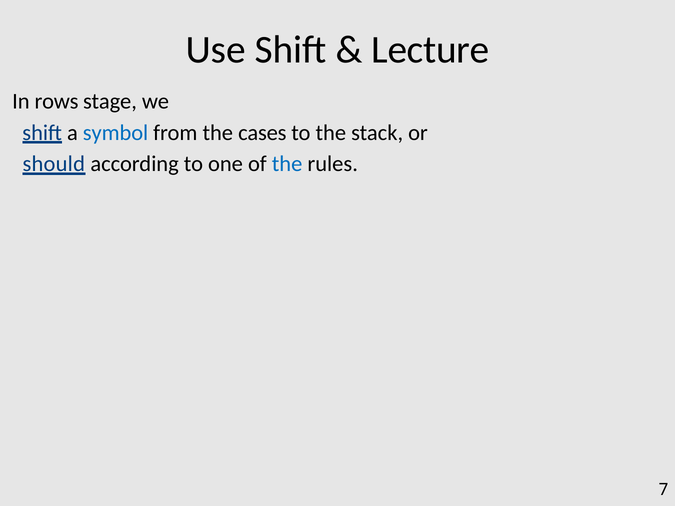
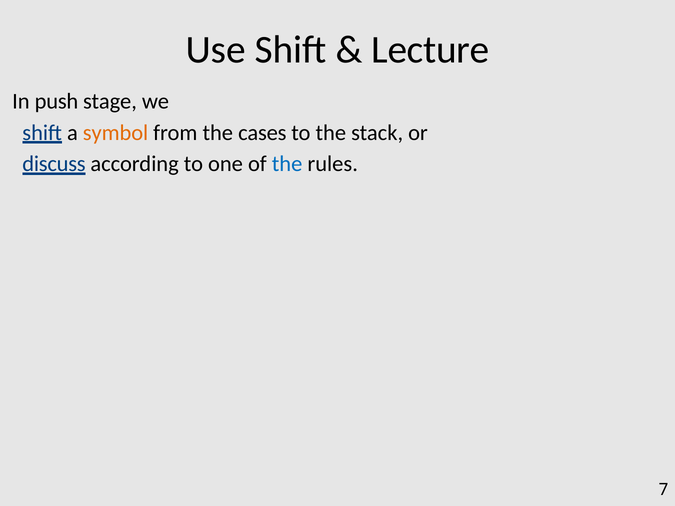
rows: rows -> push (56, 101)
symbol colour: blue -> orange (116, 133)
should: should -> discuss (54, 164)
